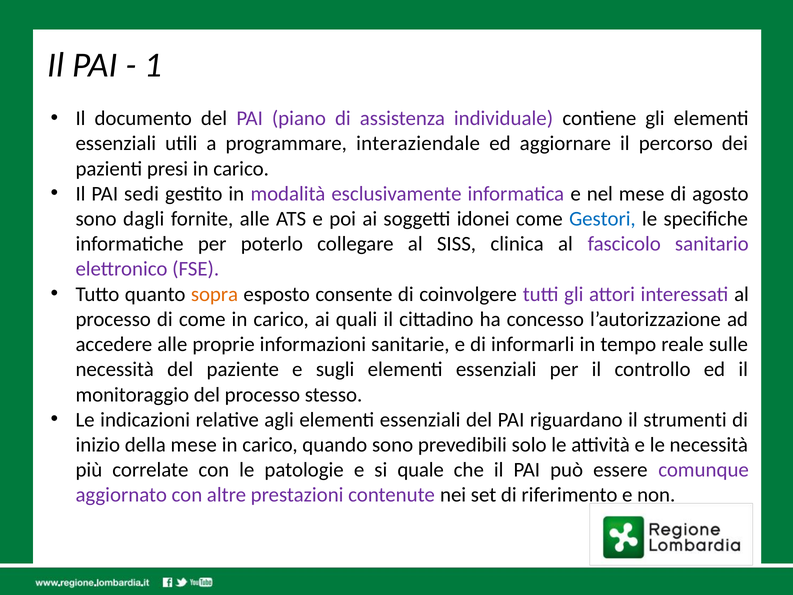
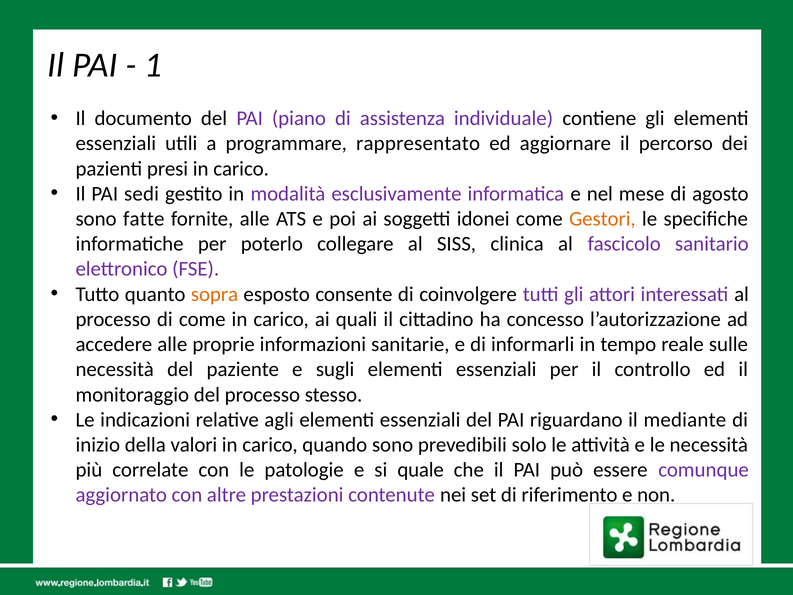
interaziendale: interaziendale -> rappresentato (418, 143)
dagli: dagli -> fatte (144, 219)
Gestori colour: blue -> orange (602, 219)
strumenti: strumenti -> mediante (685, 420)
della mese: mese -> valori (194, 445)
